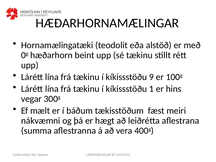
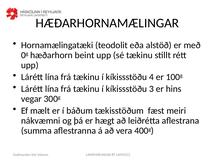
9: 9 -> 4 (151, 77)
1: 1 -> 3 (151, 89)
